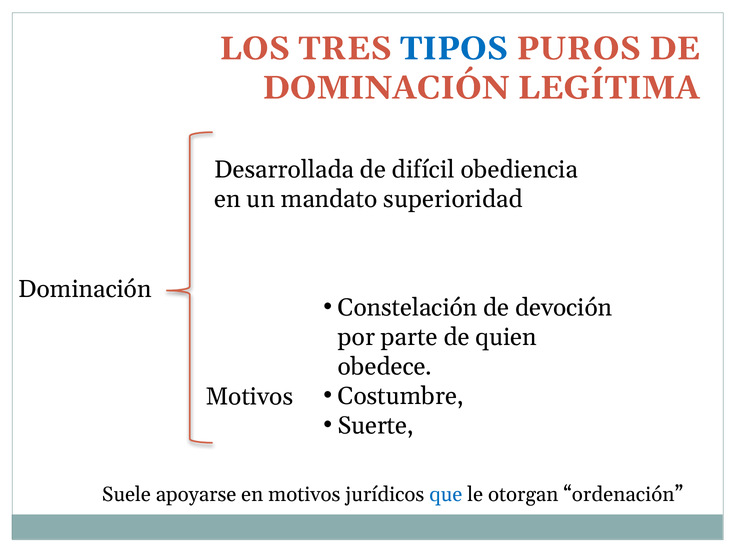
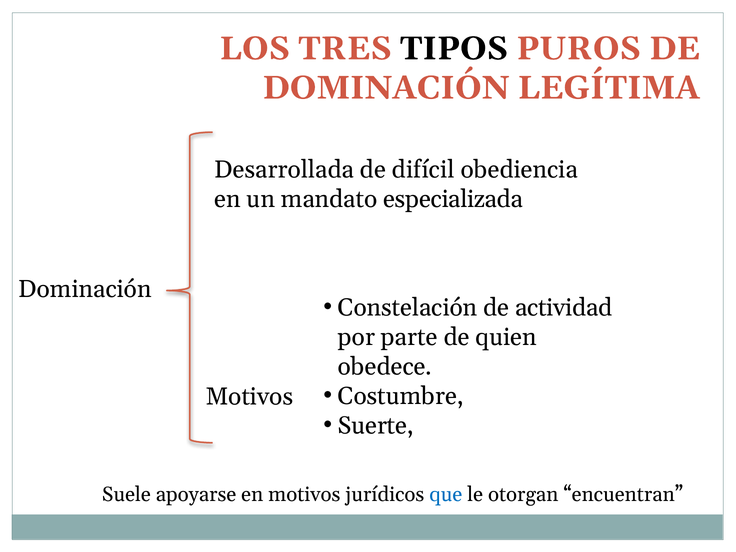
TIPOS colour: blue -> black (454, 49)
superioridad: superioridad -> especializada (453, 199)
devoción: devoción -> actividad (564, 308)
ordenación: ordenación -> encuentran (623, 495)
